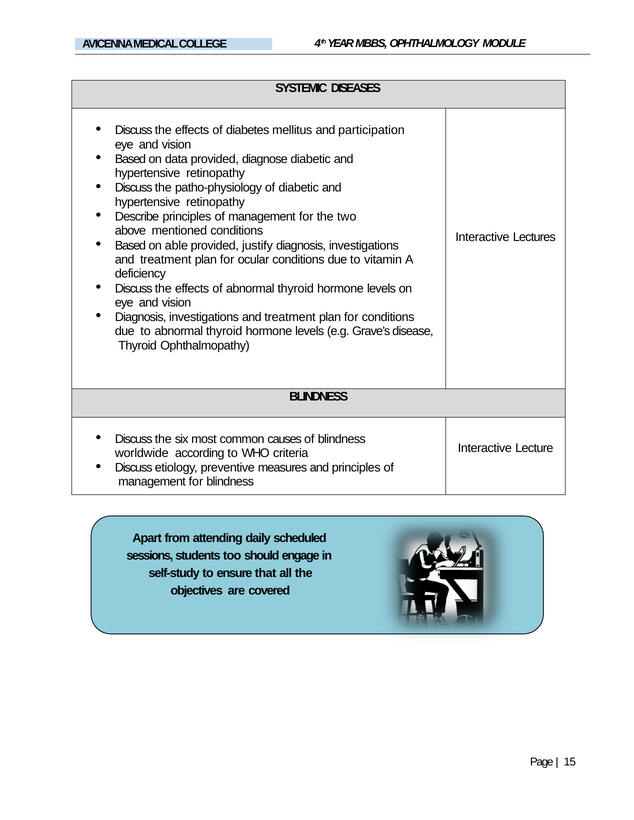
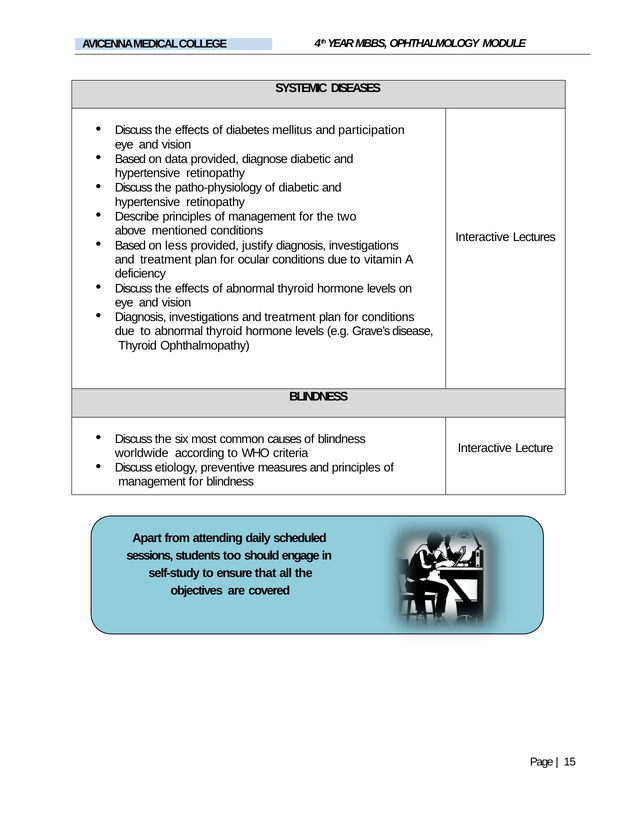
able: able -> less (176, 246)
